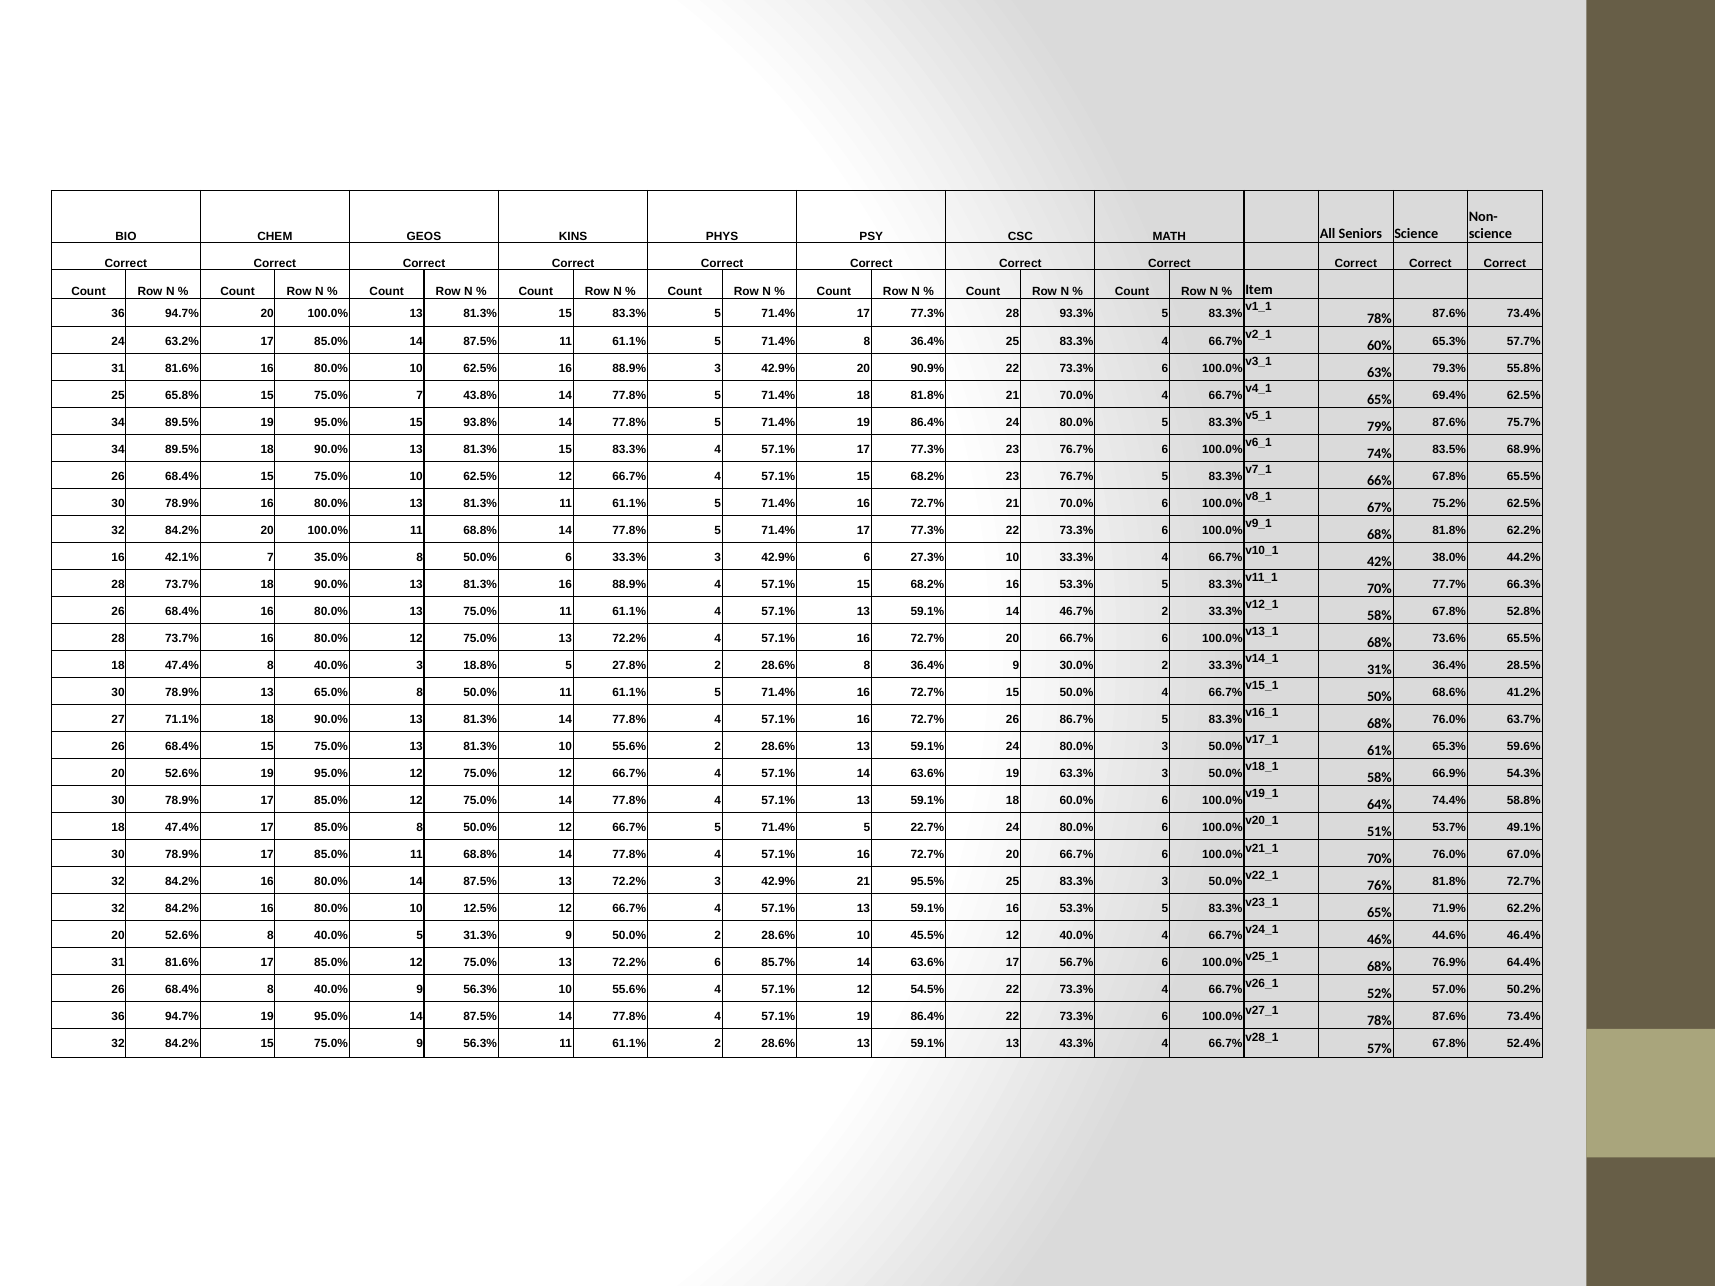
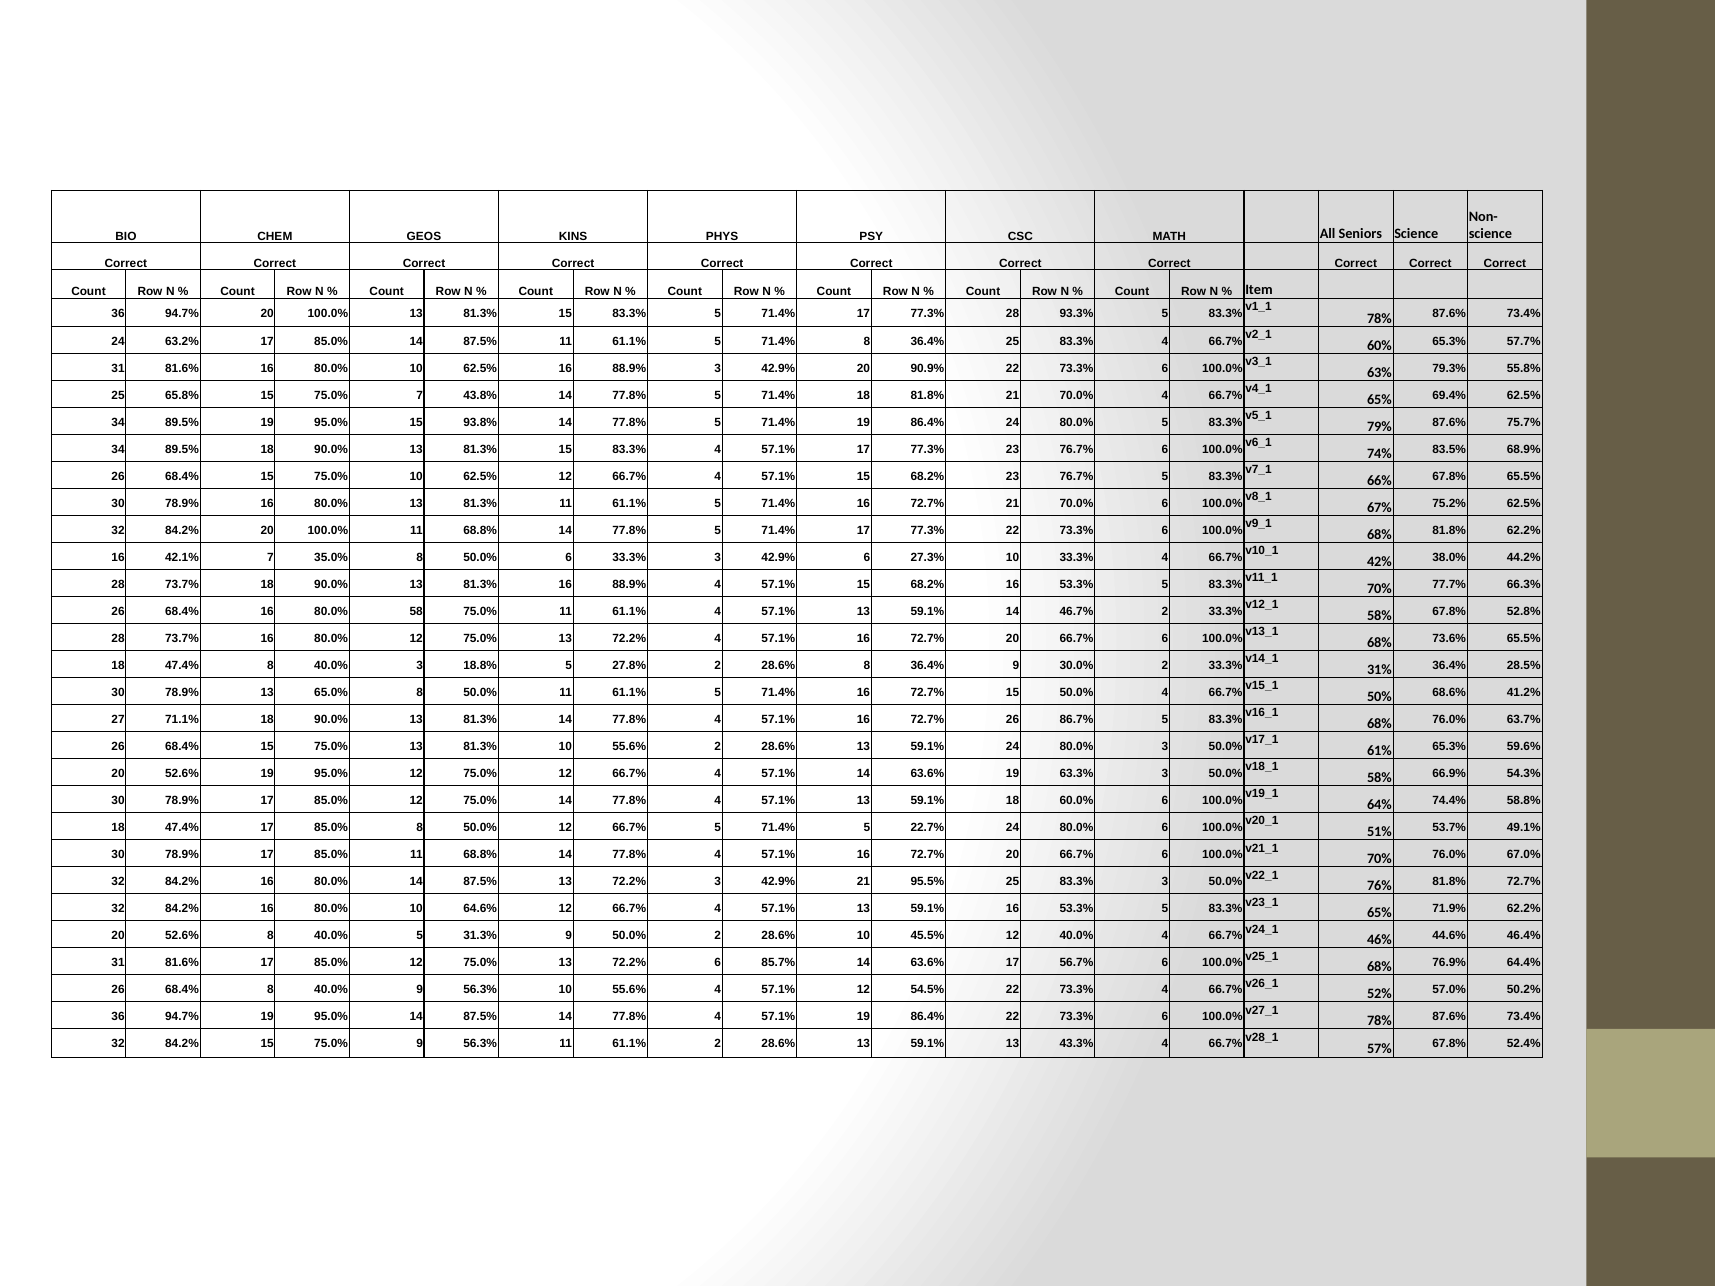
68.4% 16 80.0% 13: 13 -> 58 (416, 611)
12.5%: 12.5% -> 64.6% (480, 908)
